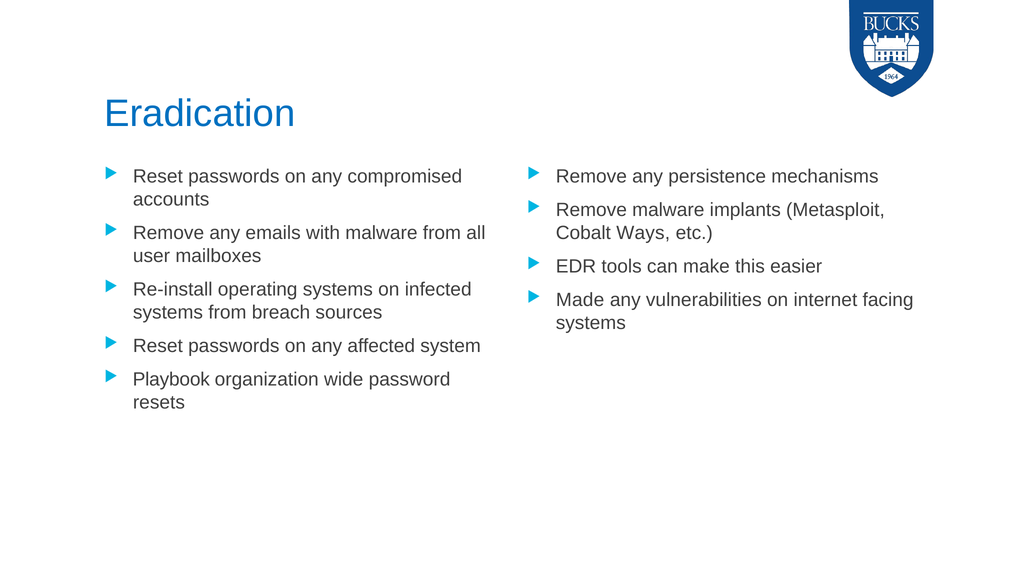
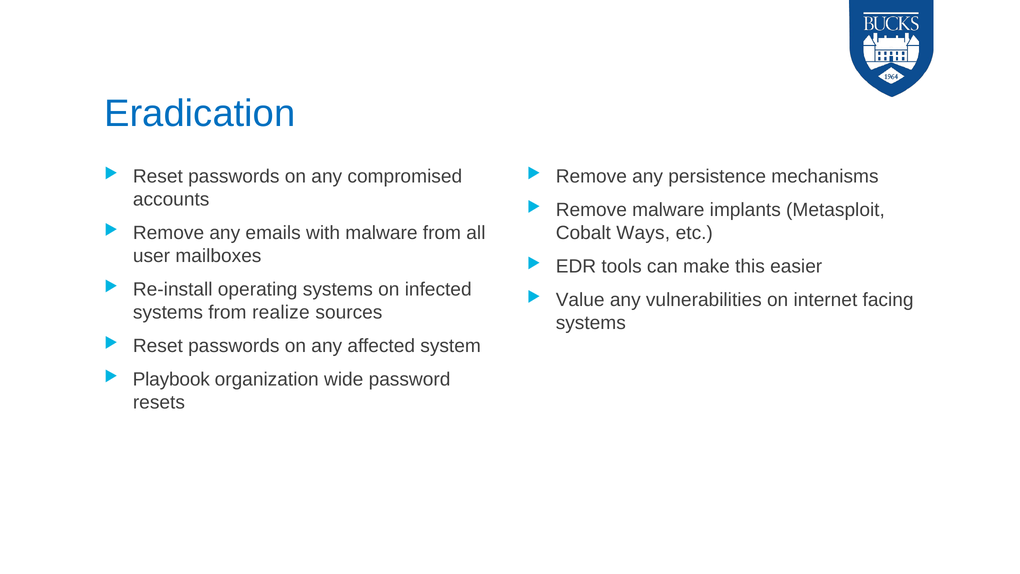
Made: Made -> Value (580, 300)
breach: breach -> realize (281, 312)
